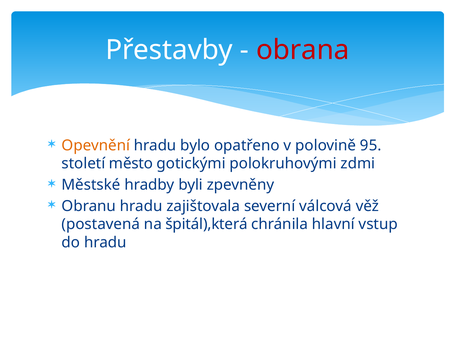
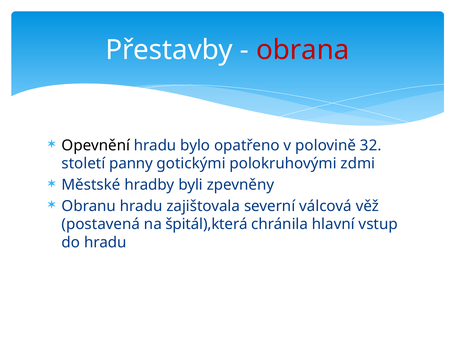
Opevnění colour: orange -> black (96, 146)
95: 95 -> 32 (371, 146)
město: město -> panny (131, 164)
